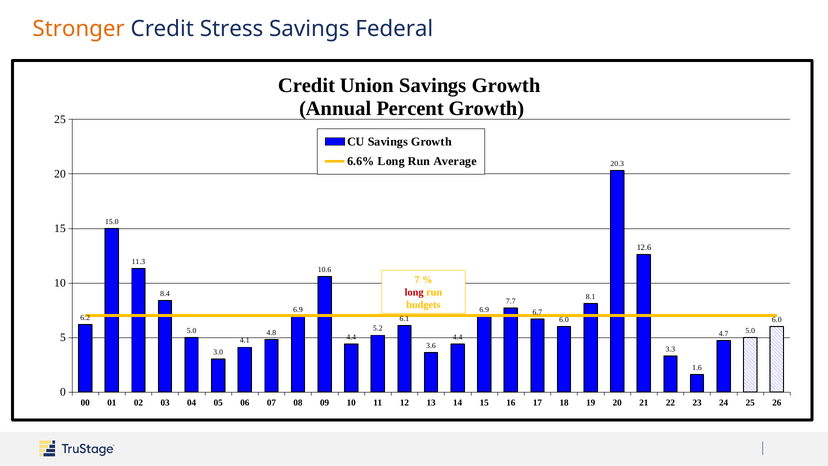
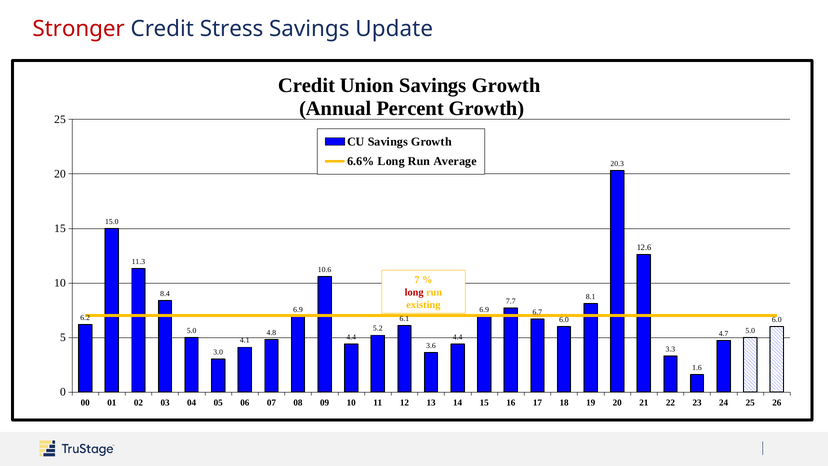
Stronger colour: orange -> red (79, 29)
Federal: Federal -> Update (394, 29)
budgets: budgets -> existing (423, 305)
